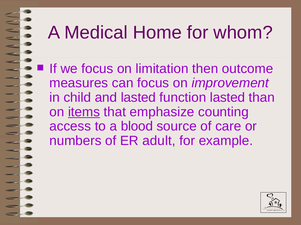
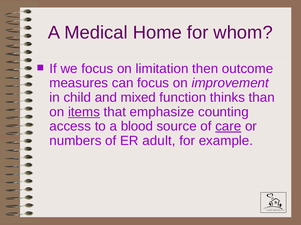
and lasted: lasted -> mixed (138, 98)
function lasted: lasted -> thinks (227, 98)
care underline: none -> present (228, 127)
